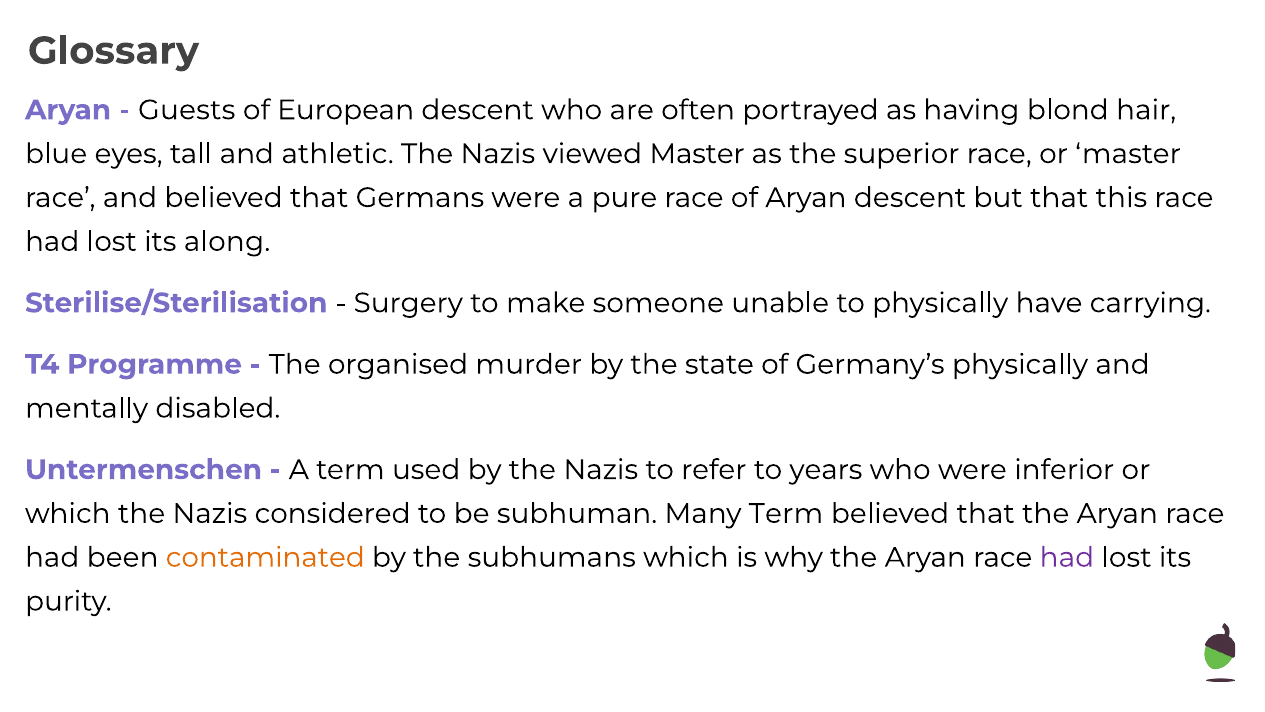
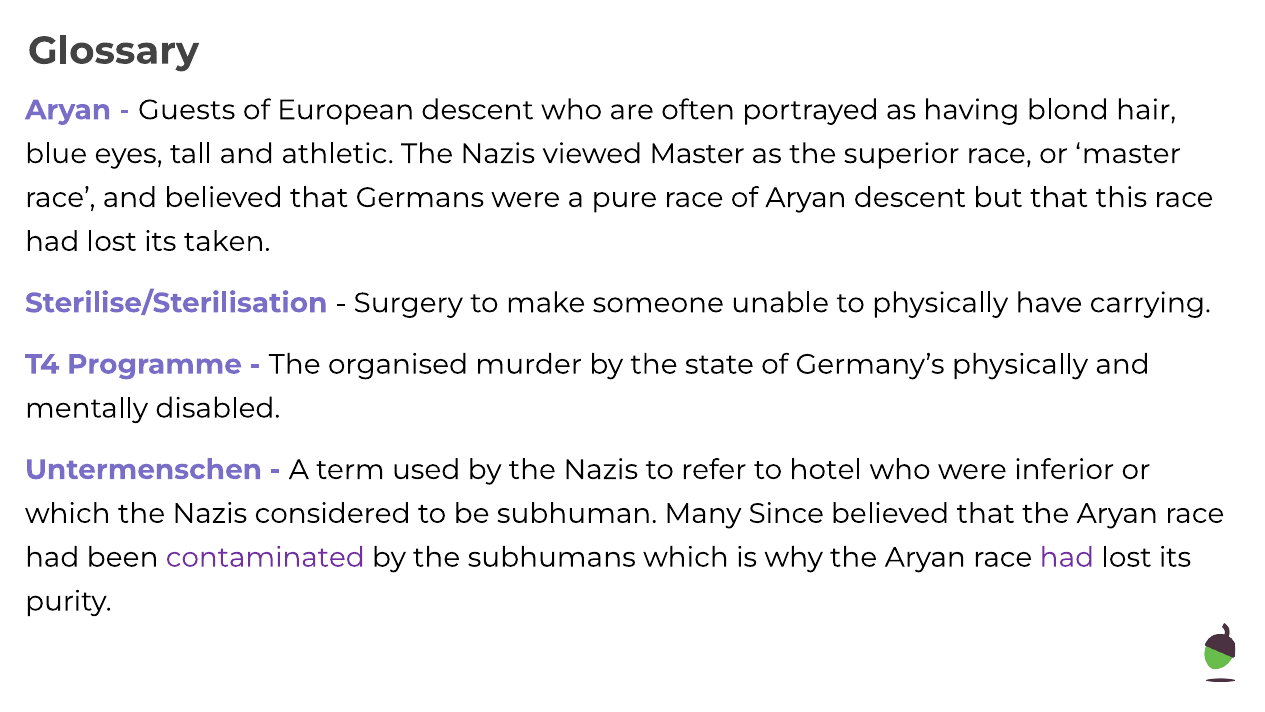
along: along -> taken (227, 241)
years: years -> hotel (826, 469)
Many Term: Term -> Since (786, 513)
contaminated colour: orange -> purple (265, 557)
